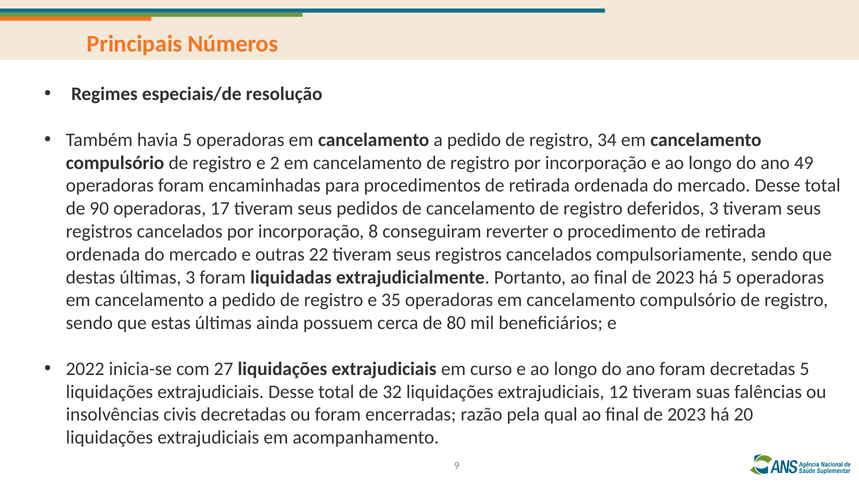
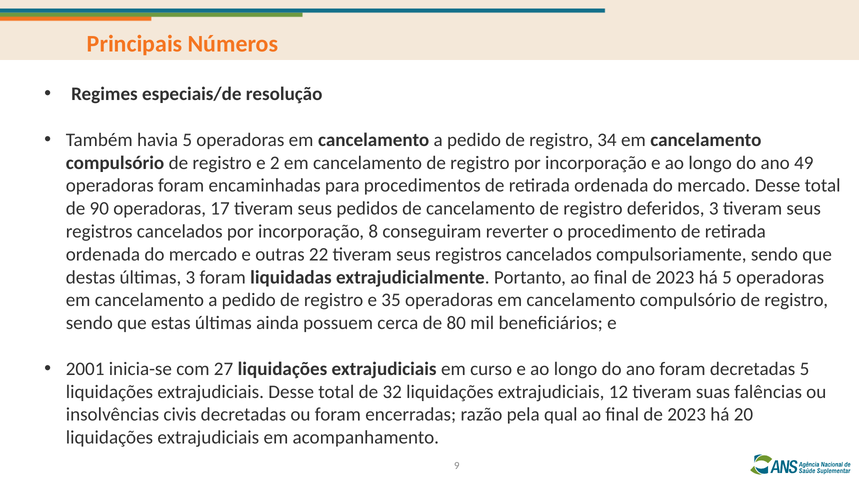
2022: 2022 -> 2001 (85, 369)
